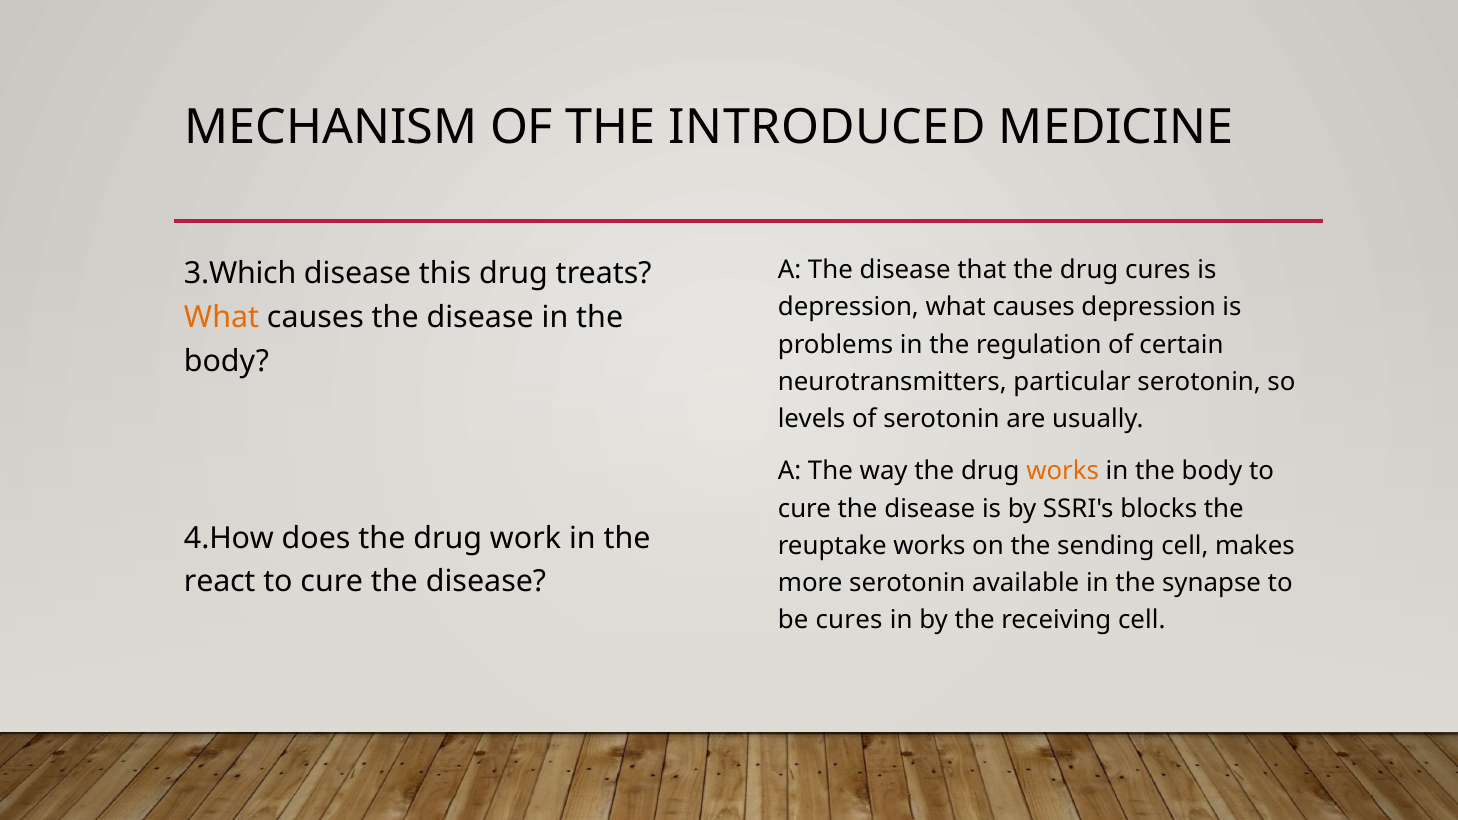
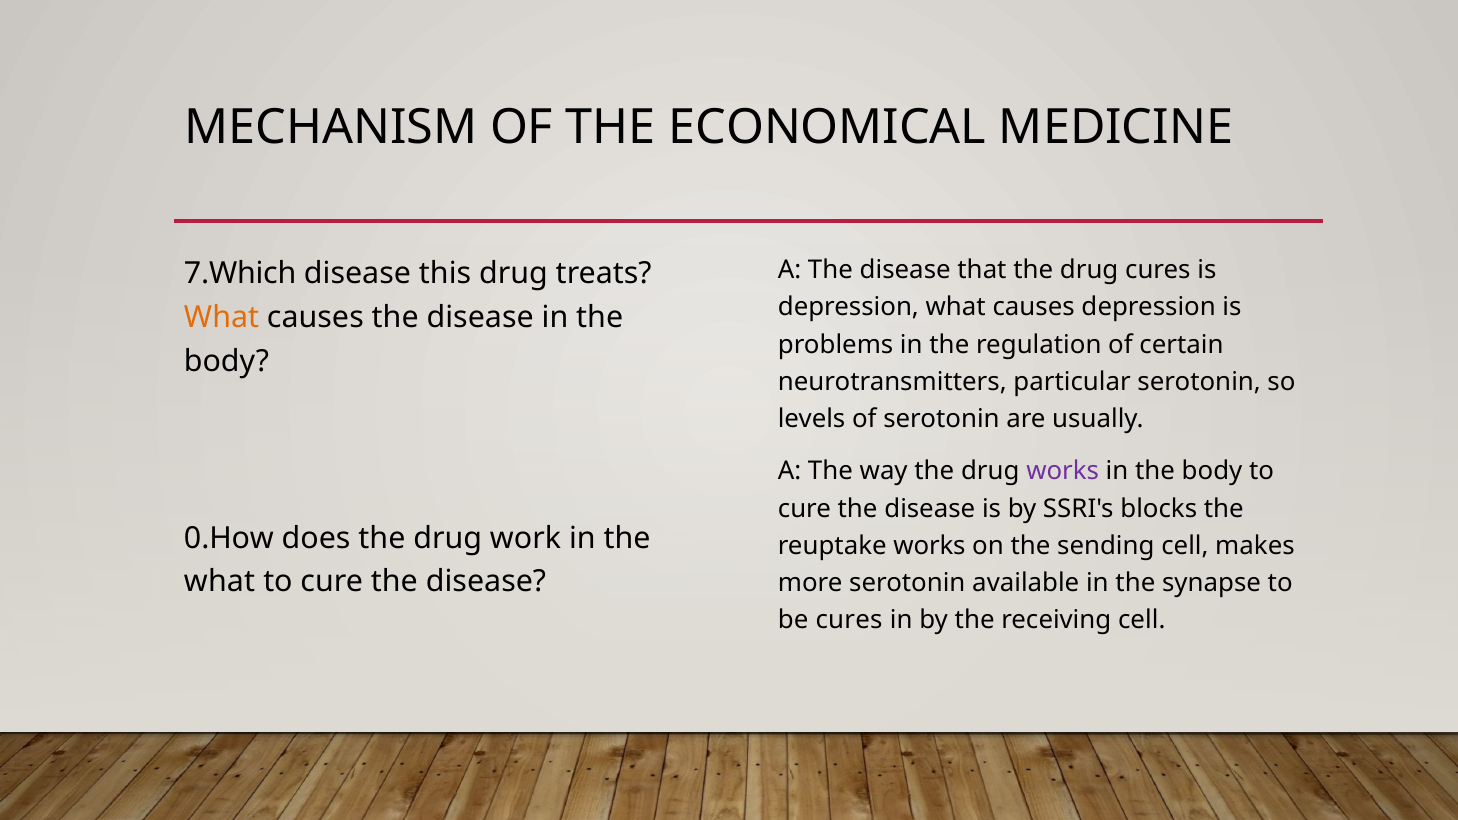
INTRODUCED: INTRODUCED -> ECONOMICAL (827, 128)
3.Which: 3.Which -> 7.Which (240, 274)
works colour: orange -> purple (1063, 471)
4.How: 4.How -> 0.How (229, 538)
react: react -> what (220, 582)
